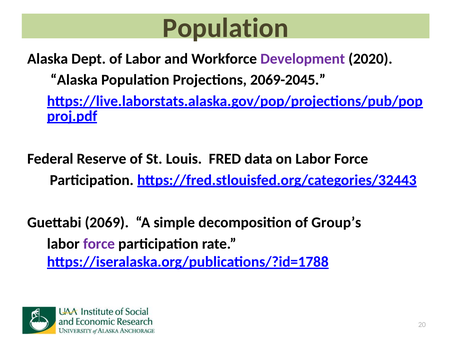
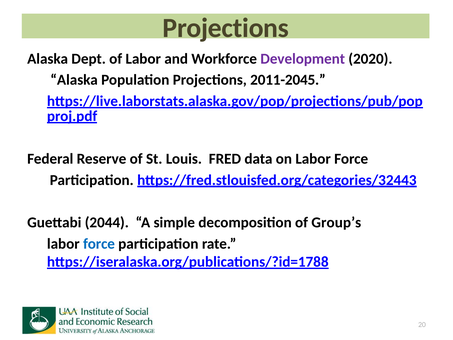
Population: Population -> Projections (226, 28)
2069-2045: 2069-2045 -> 2011-2045 (288, 80)
2069: 2069 -> 2044 (107, 222)
force colour: purple -> blue (99, 244)
